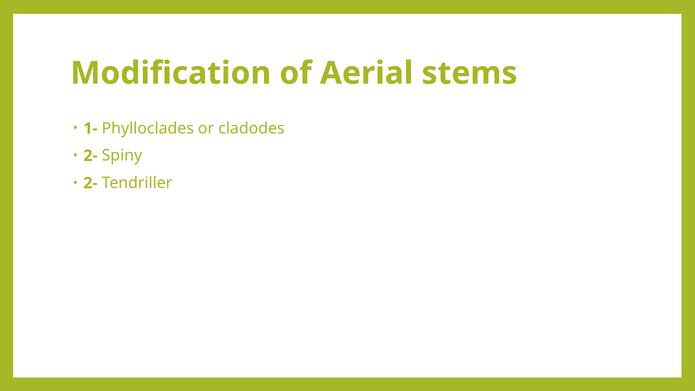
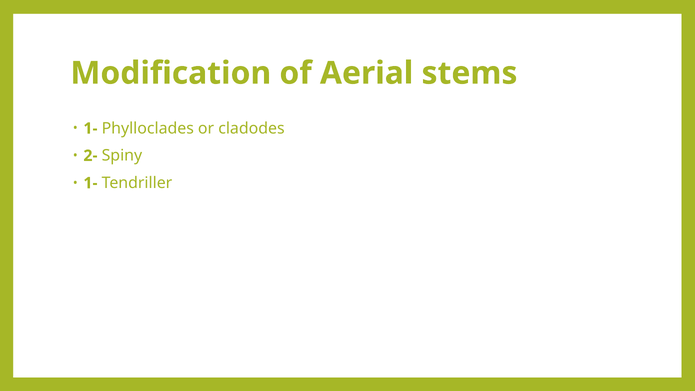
2-: 2- -> 1- (90, 183)
